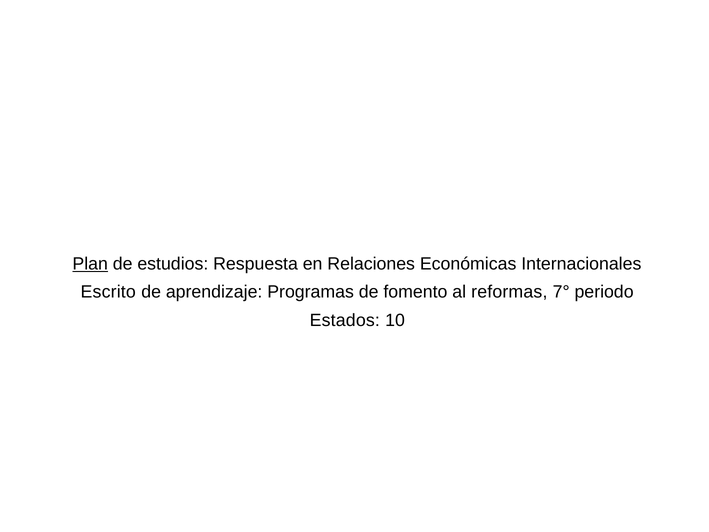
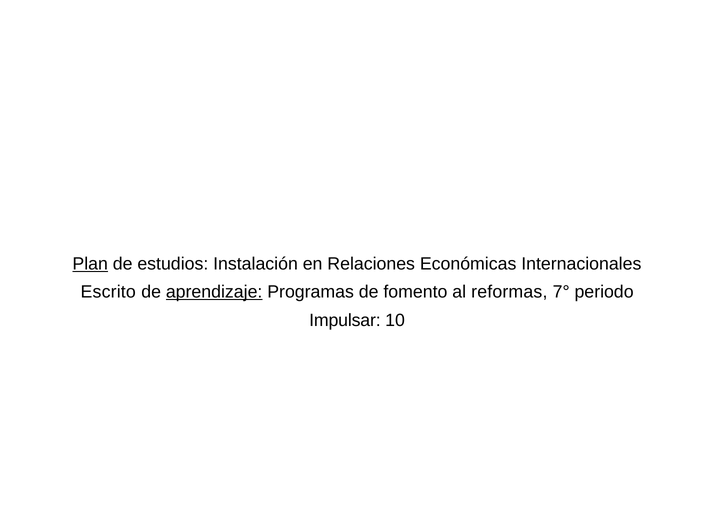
Respuesta: Respuesta -> Instalación (256, 264)
aprendizaje underline: none -> present (214, 292)
Estados: Estados -> Impulsar (345, 320)
